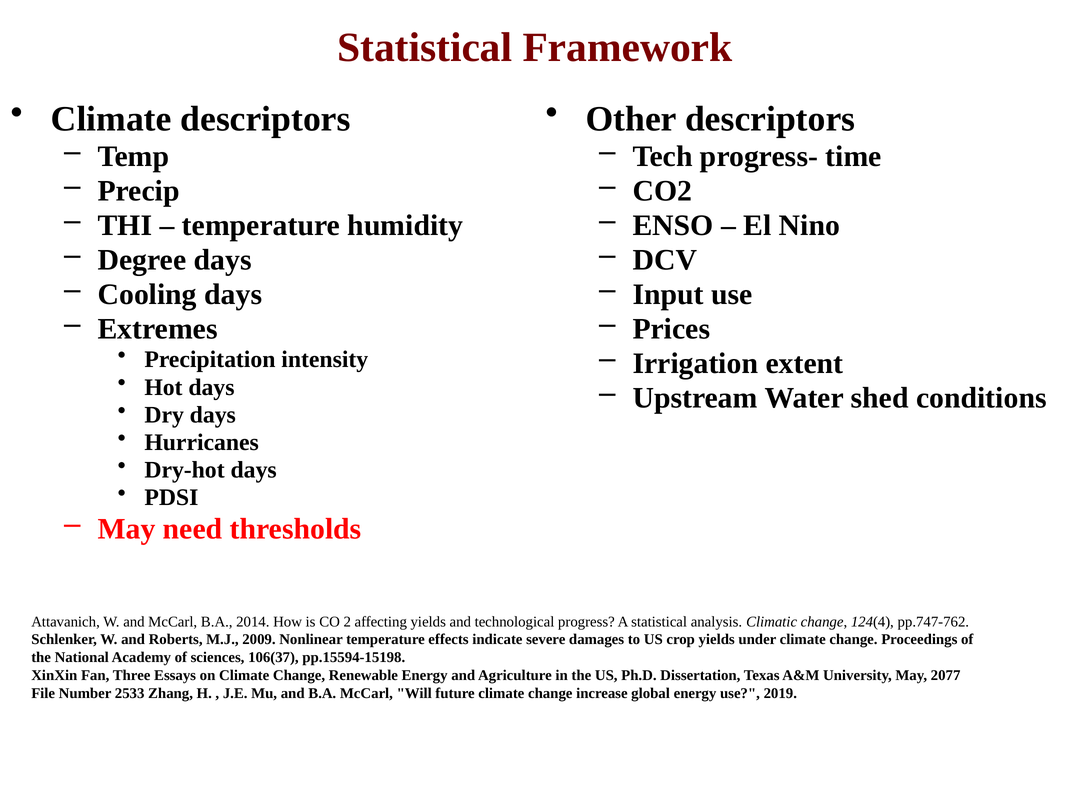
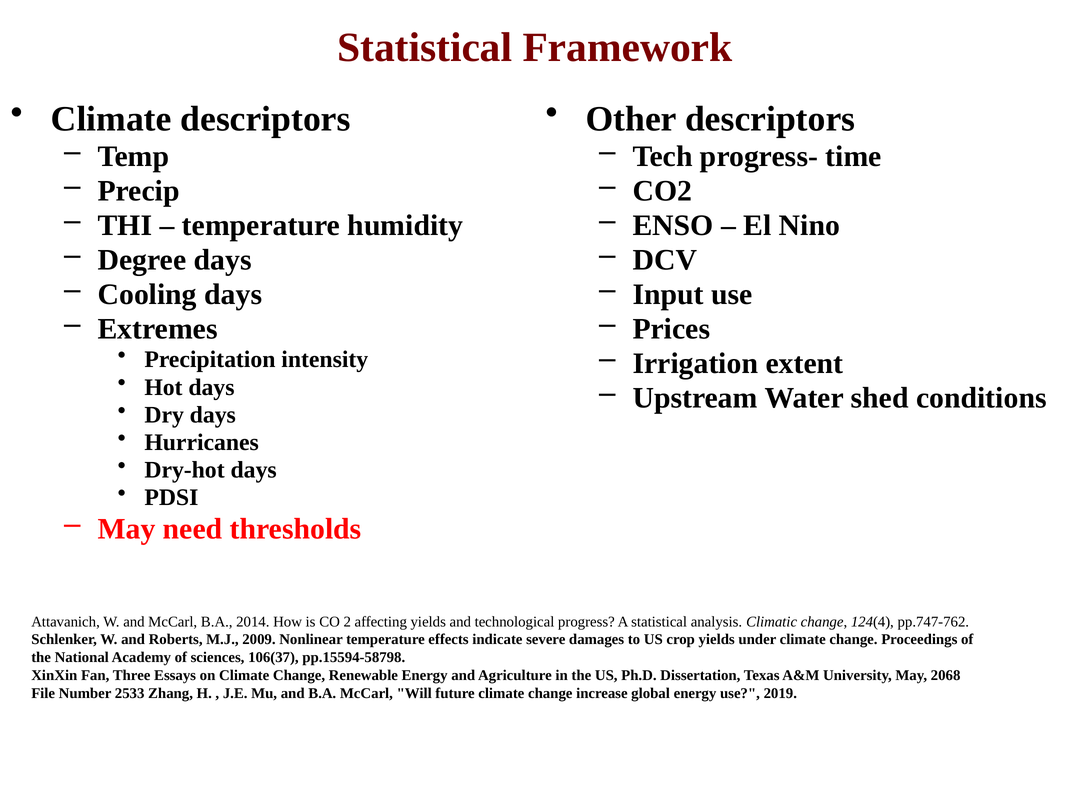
pp.15594-15198: pp.15594-15198 -> pp.15594-58798 (354, 658)
2077: 2077 -> 2068 (946, 676)
